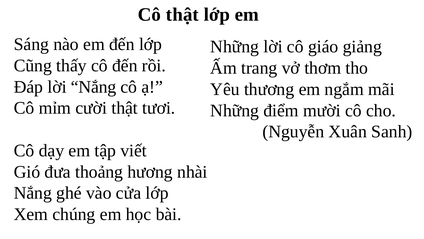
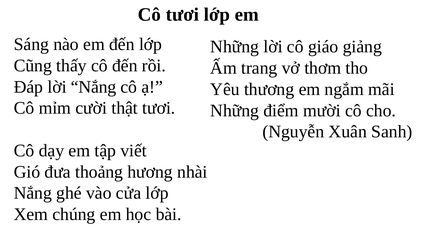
Cô thật: thật -> tươi (182, 14)
